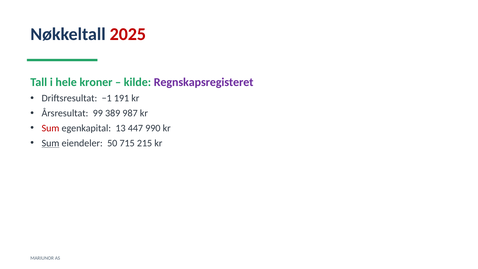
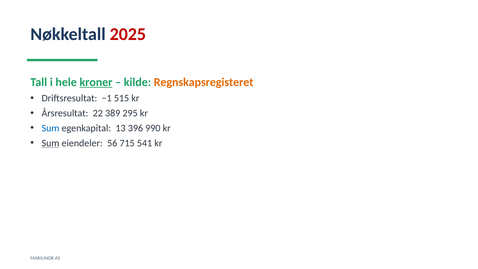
kroner underline: none -> present (96, 82)
Regnskapsregisteret colour: purple -> orange (204, 82)
191: 191 -> 515 (122, 98)
99: 99 -> 22 (98, 113)
987: 987 -> 295 (130, 113)
Sum colour: red -> blue (50, 128)
447: 447 -> 396 (135, 128)
50: 50 -> 56 (112, 143)
215: 215 -> 541 (145, 143)
